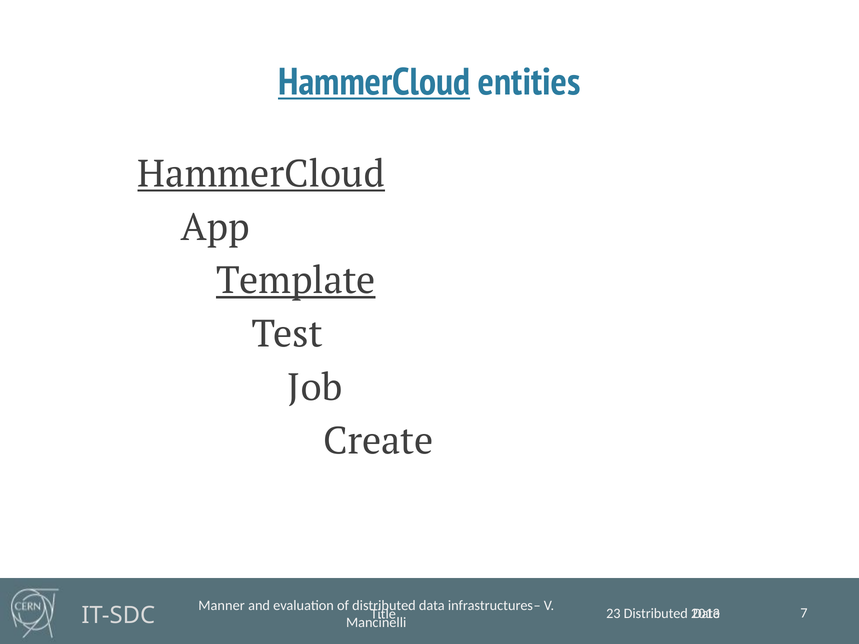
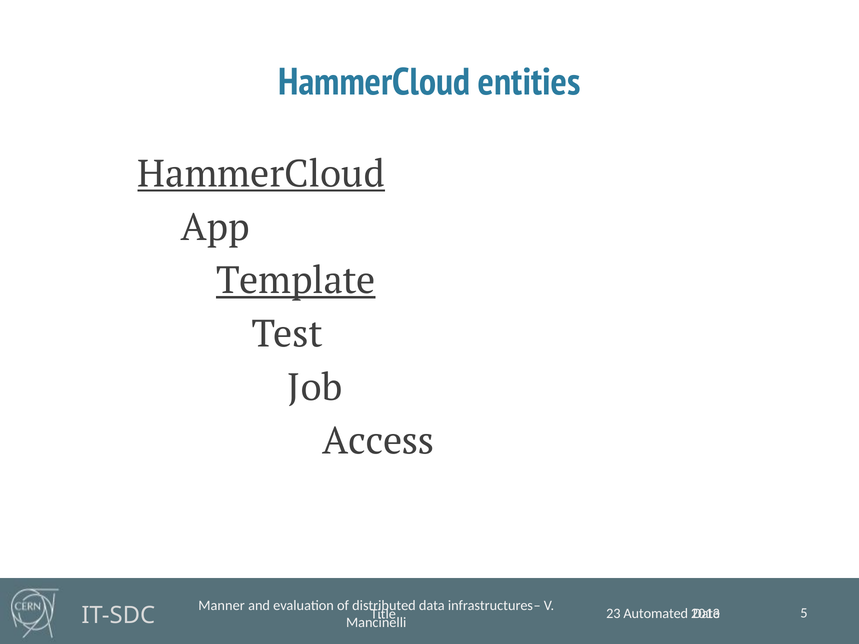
HammerCloud underline: present -> none (374, 82)
Create: Create -> Access (379, 441)
23 Distributed: Distributed -> Automated (656, 614)
7: 7 -> 5 (804, 613)
